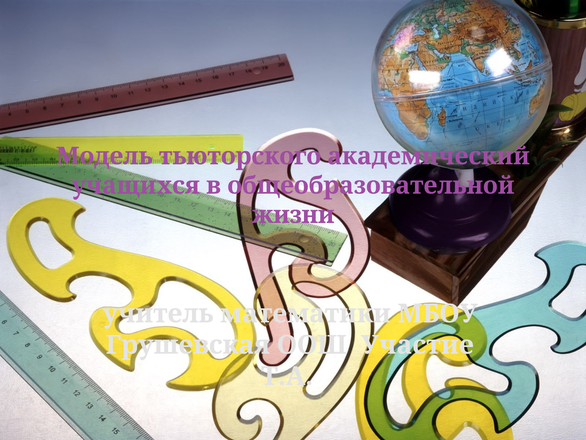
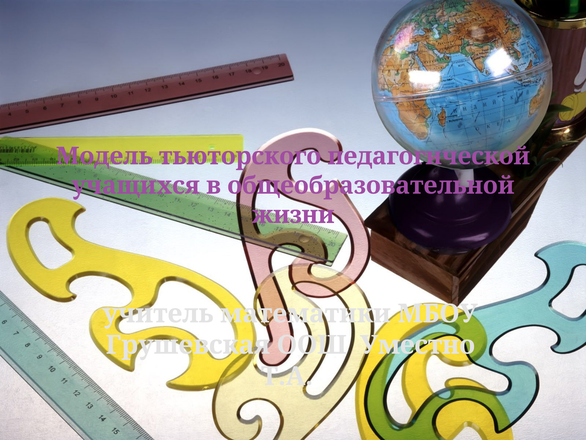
академический: академический -> педагогической (429, 156)
Участие: Участие -> Уместно (418, 345)
